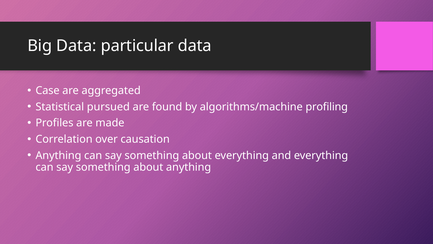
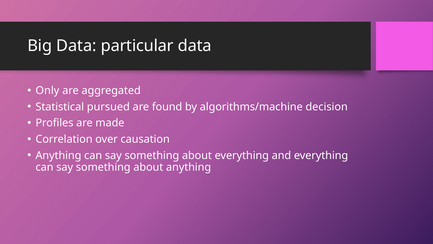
Case: Case -> Only (47, 90)
profiling: profiling -> decision (327, 107)
